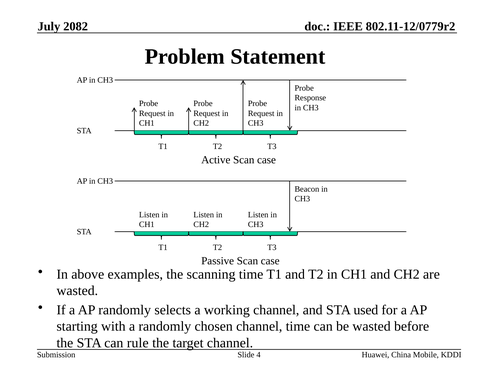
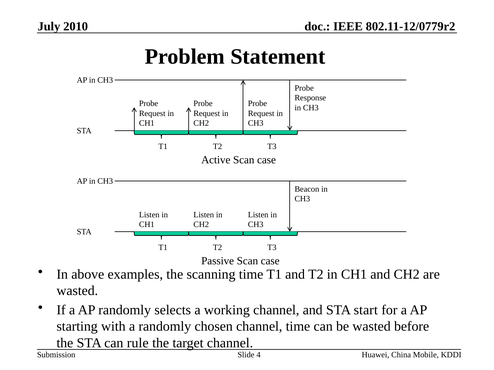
2082: 2082 -> 2010 (76, 26)
used: used -> start (366, 310)
